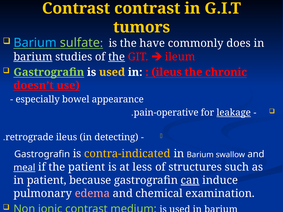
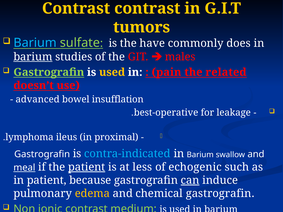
the underline: present -> none (117, 57)
ileum: ileum -> males (180, 57)
ileus: ileus -> pain (166, 72)
chronic: chronic -> related (226, 72)
especially: especially -> advanced (38, 100)
appearance: appearance -> insufflation (118, 100)
pain-operative: pain-operative -> best-operative (166, 113)
leakage underline: present -> none (234, 113)
retrograde: retrograde -> lymphoma (29, 137)
detecting: detecting -> proximal (116, 137)
contra-indicated colour: yellow -> light blue (127, 154)
patient underline: none -> present (87, 167)
structures: structures -> echogenic (195, 167)
edema colour: pink -> yellow (92, 194)
chemical examination: examination -> gastrografin (220, 194)
